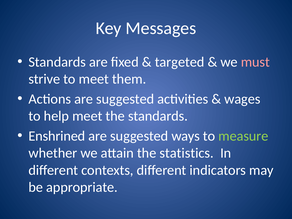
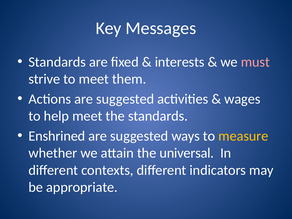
targeted: targeted -> interests (180, 62)
measure colour: light green -> yellow (243, 136)
statistics: statistics -> universal (187, 153)
